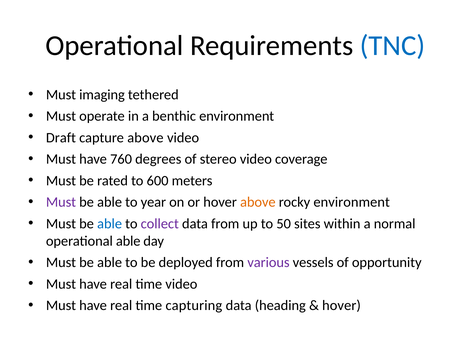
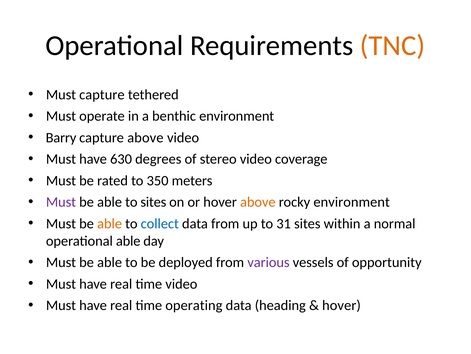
TNC colour: blue -> orange (392, 46)
Must imaging: imaging -> capture (102, 94)
Draft: Draft -> Barry (61, 137)
760: 760 -> 630 (121, 159)
600: 600 -> 350 (158, 180)
to year: year -> sites (153, 202)
able colour: blue -> orange (110, 223)
collect colour: purple -> blue (160, 223)
50: 50 -> 31 (284, 223)
capturing: capturing -> operating (194, 305)
